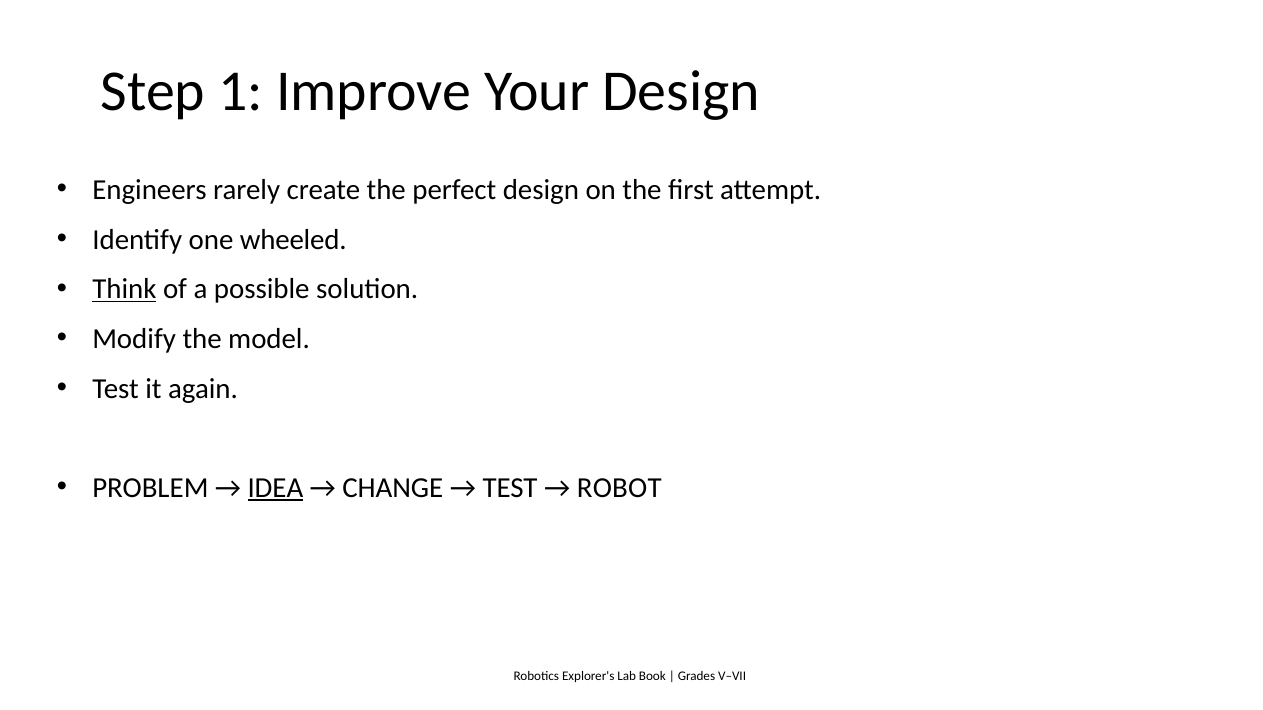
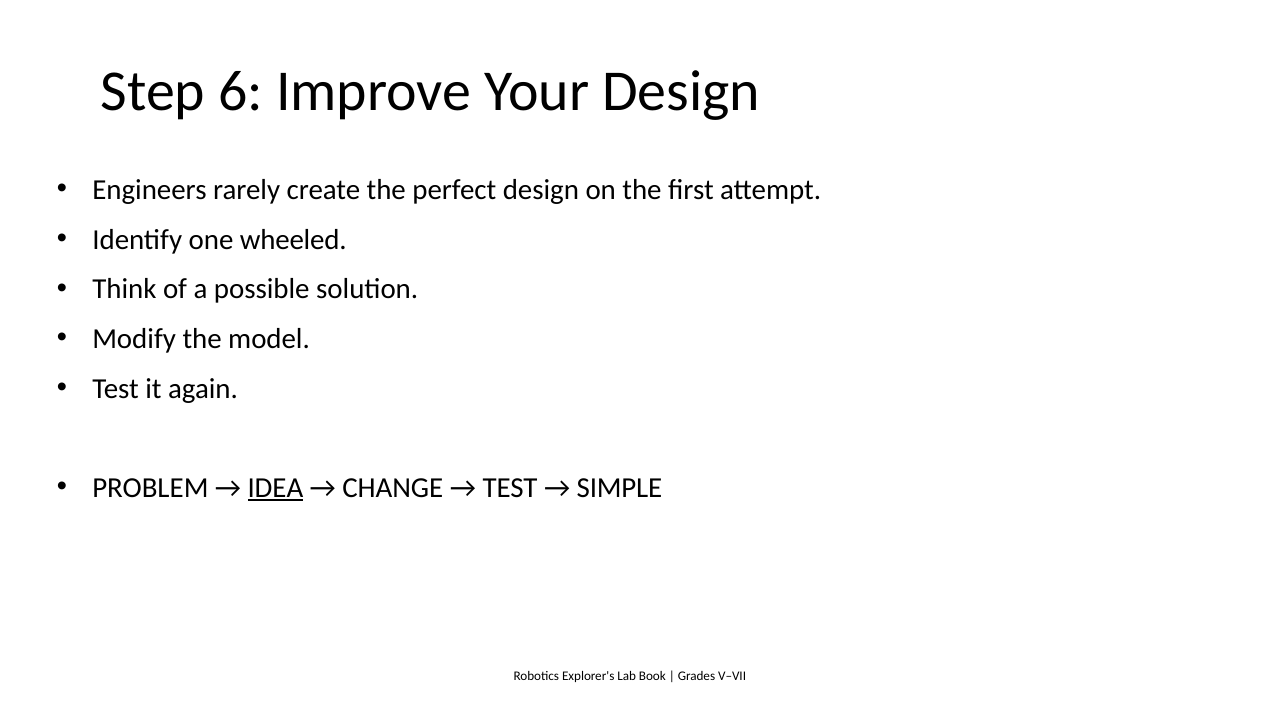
1: 1 -> 6 (241, 92)
Think underline: present -> none (124, 289)
ROBOT: ROBOT -> SIMPLE (620, 488)
